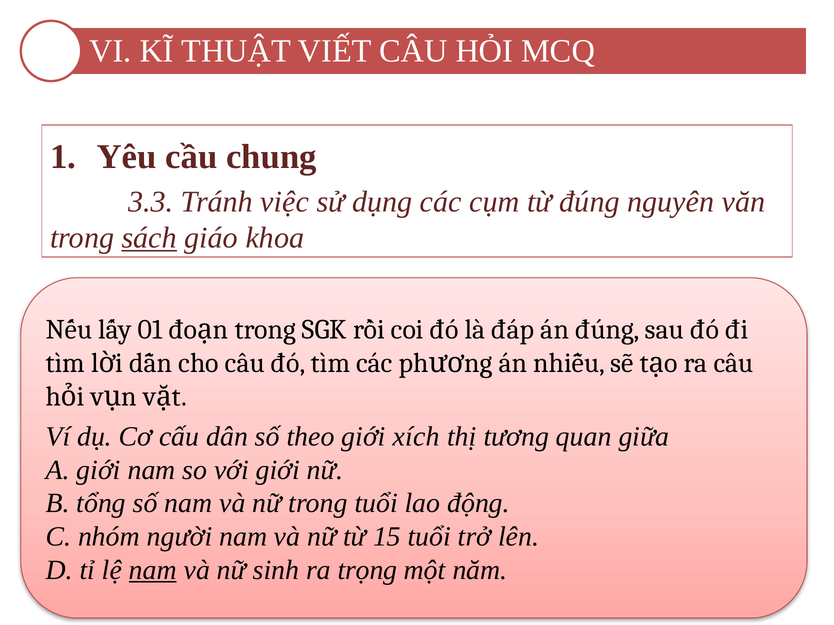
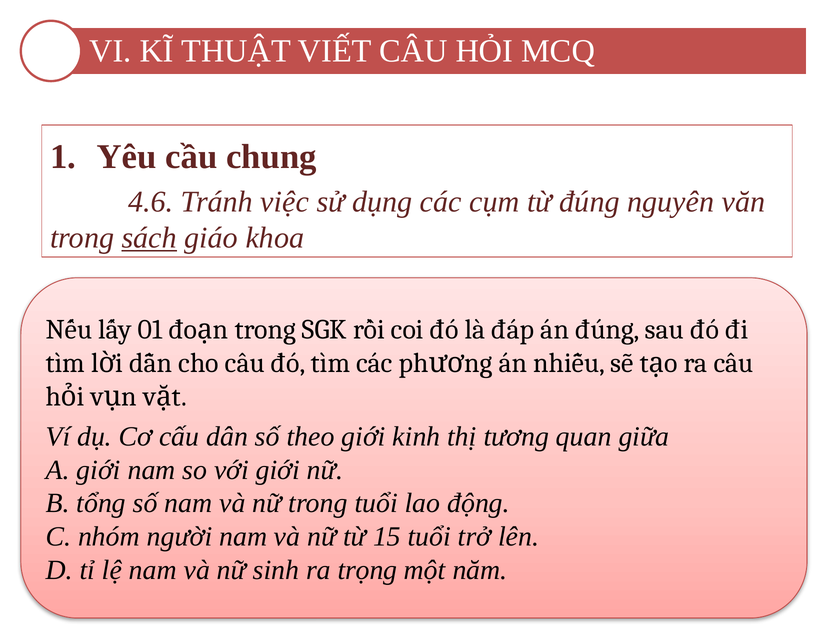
3.3: 3.3 -> 4.6 (151, 202)
xích: xích -> kinh (416, 437)
nam underline: present -> none (153, 570)
